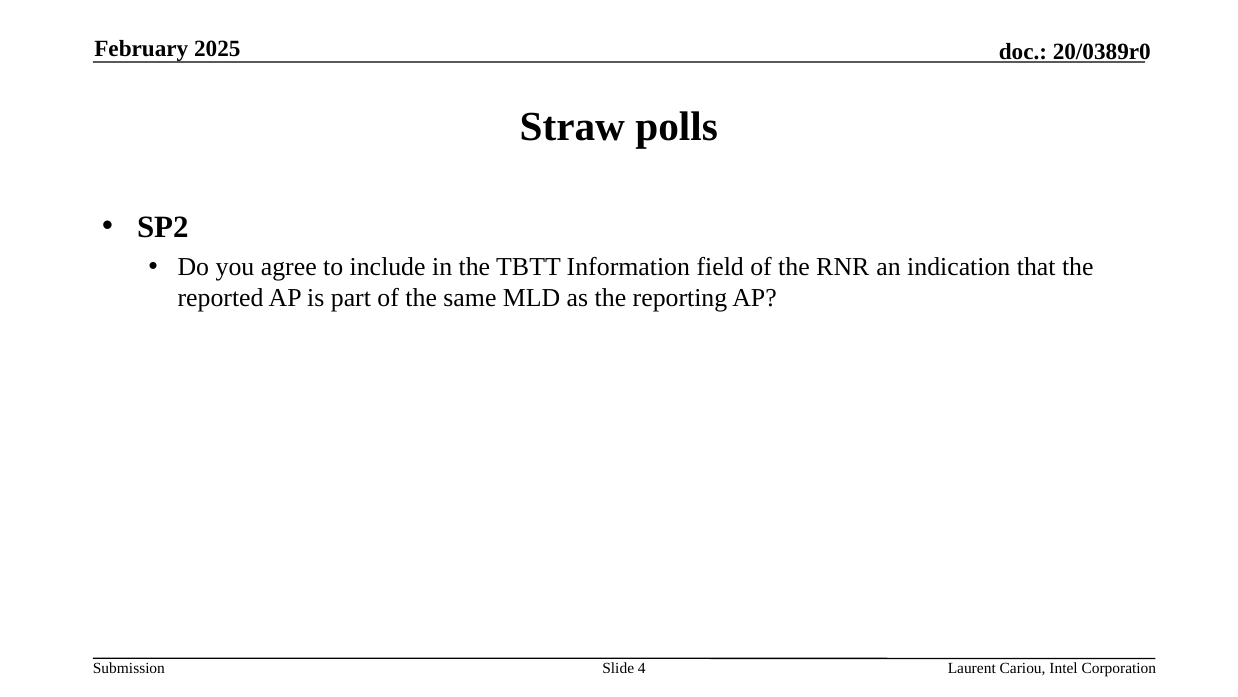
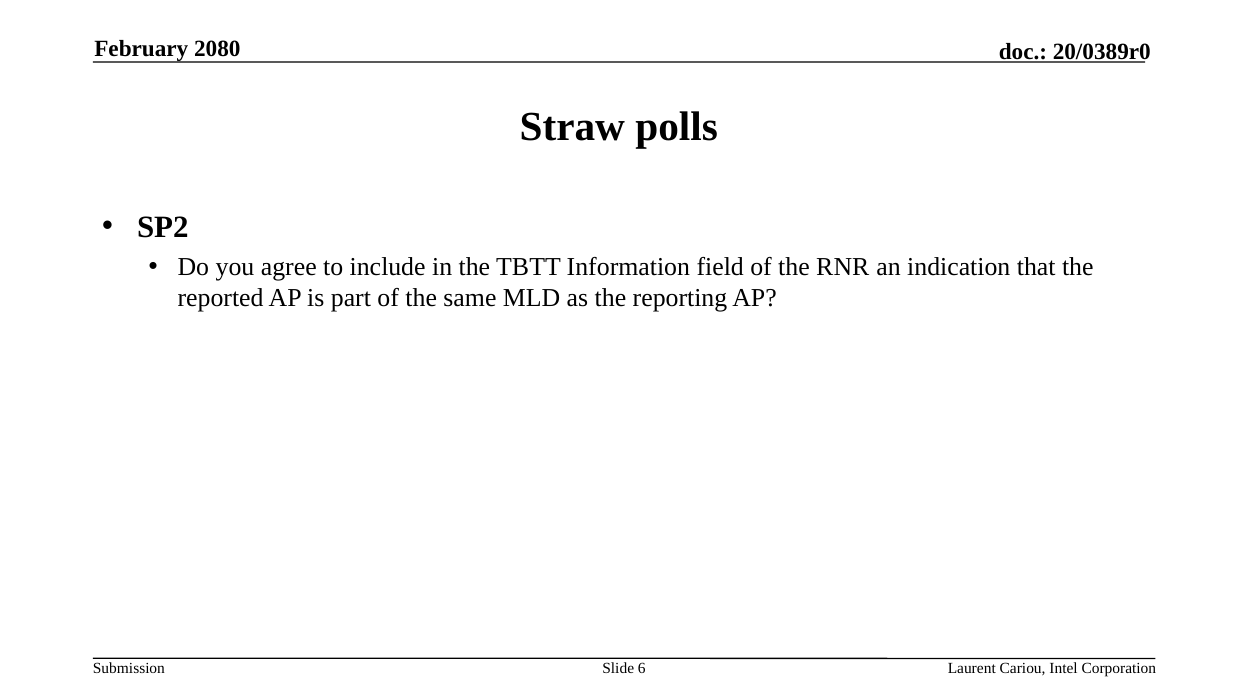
2025: 2025 -> 2080 (217, 49)
4: 4 -> 6 (642, 668)
